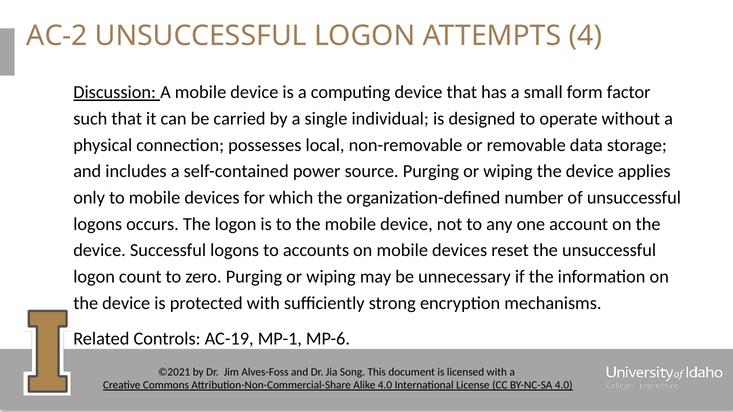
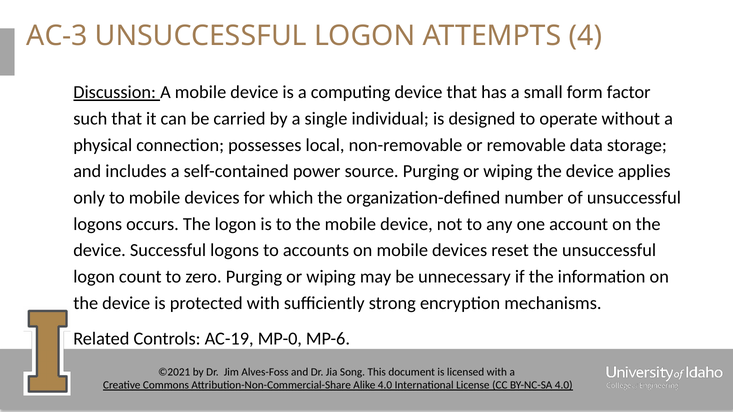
AC-2: AC-2 -> AC-3 (57, 36)
MP-1: MP-1 -> MP-0 (280, 339)
